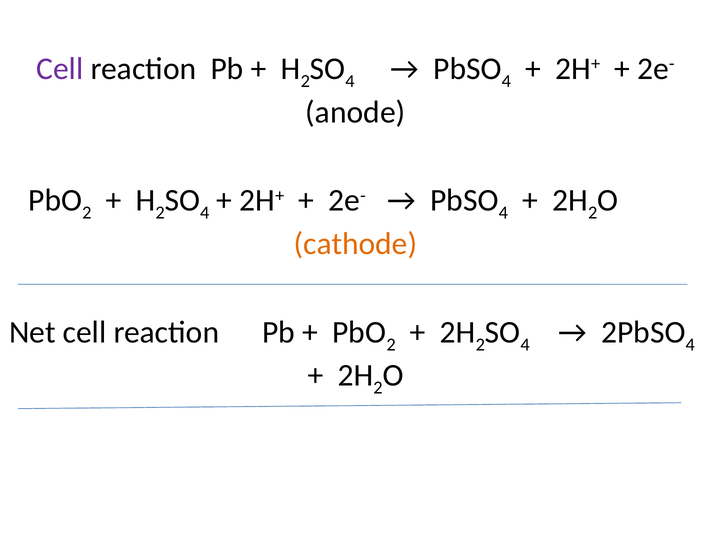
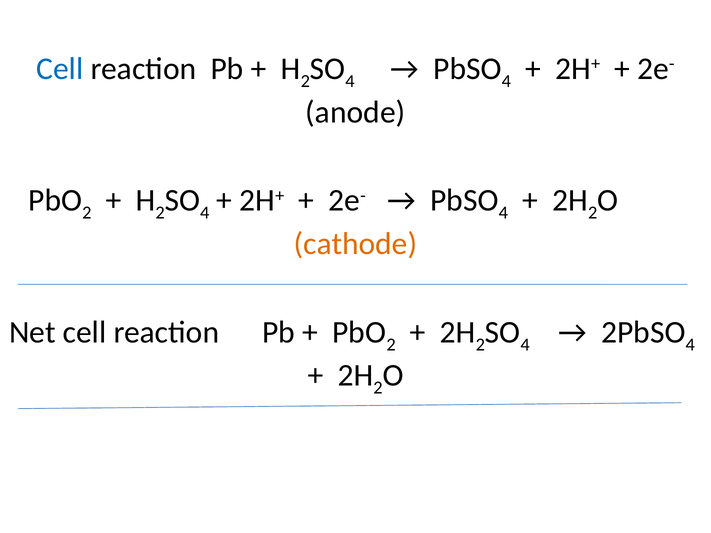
Cell colour: purple -> blue (60, 69)
